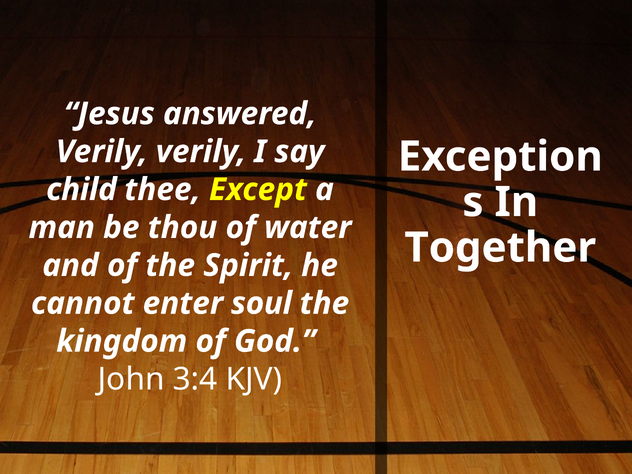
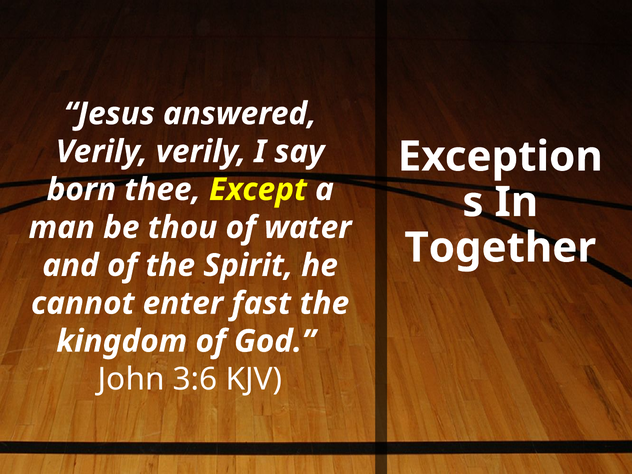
child: child -> born (81, 190)
soul: soul -> fast (261, 303)
3:4: 3:4 -> 3:6 (195, 379)
